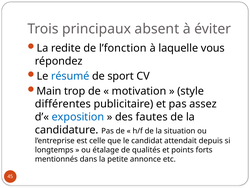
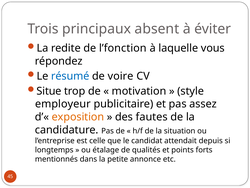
sport: sport -> voire (121, 76)
Main: Main -> Situe (49, 91)
différentes: différentes -> employeur (63, 104)
exposition colour: blue -> orange (78, 117)
